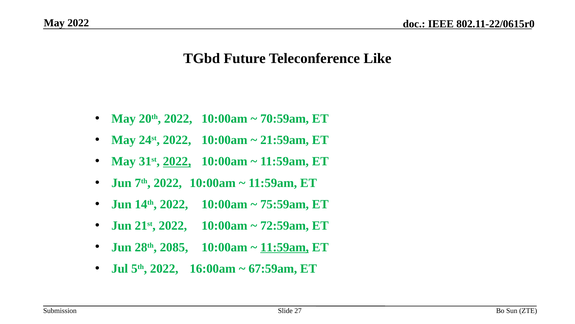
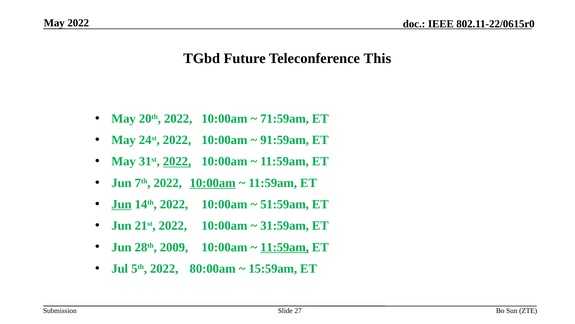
Like: Like -> This (377, 58)
70:59am: 70:59am -> 71:59am (285, 118)
21:59am: 21:59am -> 91:59am (285, 140)
10:00am underline: none -> present (213, 183)
Jun underline: none -> present (121, 204)
75:59am: 75:59am -> 51:59am (285, 204)
72:59am: 72:59am -> 31:59am (285, 225)
2085: 2085 -> 2009 (174, 247)
16:00am: 16:00am -> 80:00am (213, 268)
67:59am: 67:59am -> 15:59am (273, 268)
